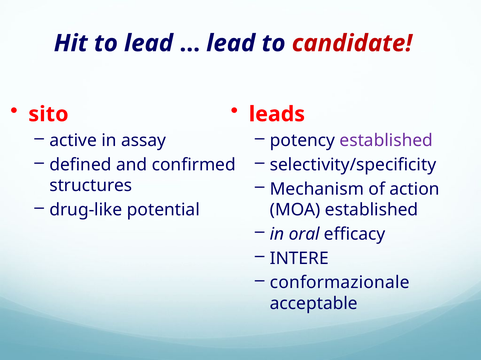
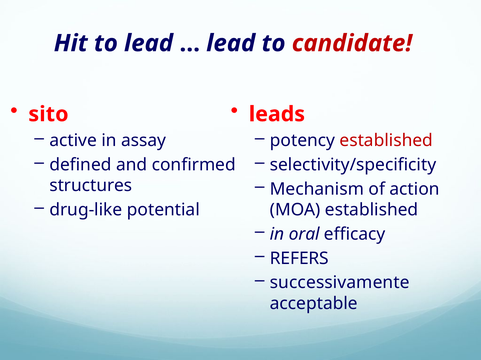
established colour: purple -> red (386, 141)
INTERE: INTERE -> REFERS (299, 259)
conformazionale: conformazionale -> successivamente (340, 283)
